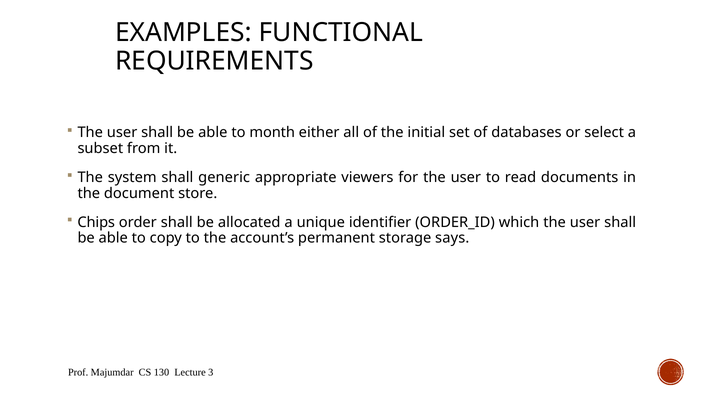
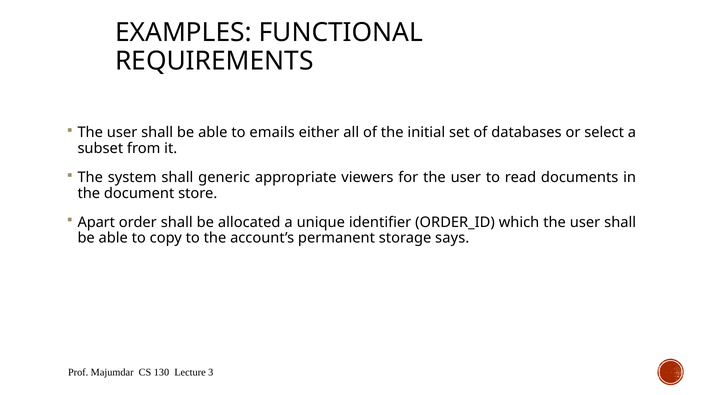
month: month -> emails (272, 133)
Chips: Chips -> Apart (96, 222)
